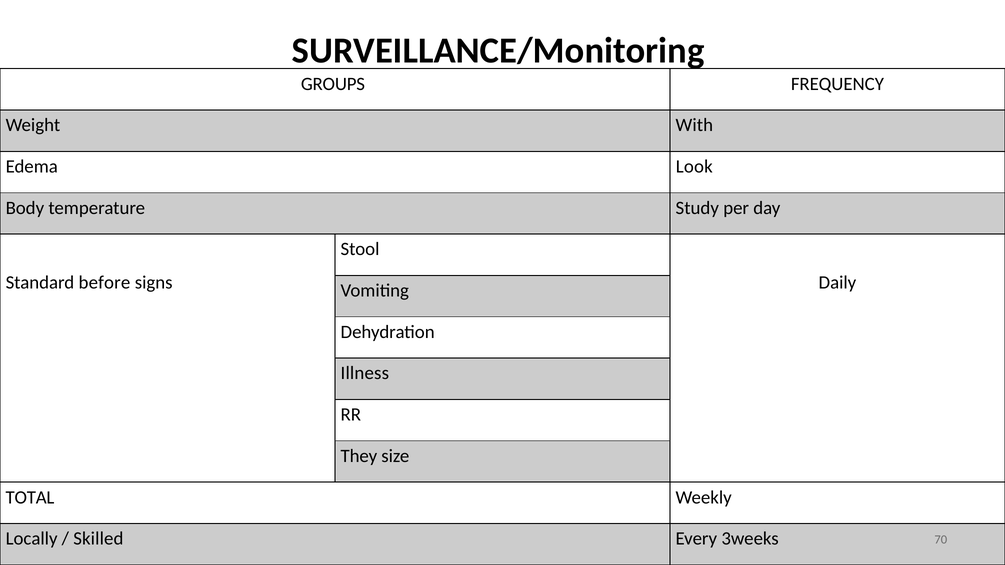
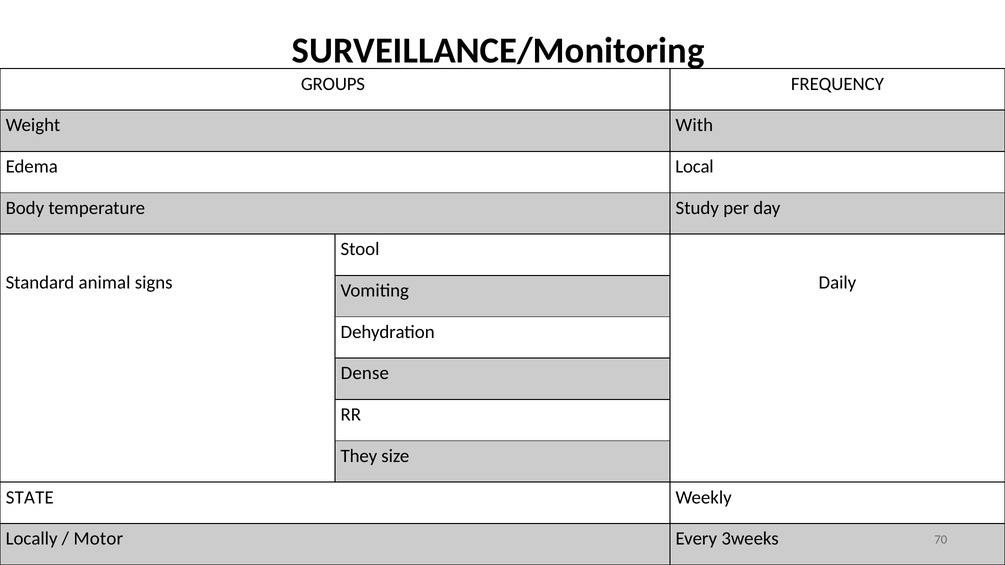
Look: Look -> Local (694, 167)
before: before -> animal (105, 283)
Illness: Illness -> Dense (365, 373)
TOTAL: TOTAL -> STATE (30, 498)
Skilled: Skilled -> Motor (98, 539)
